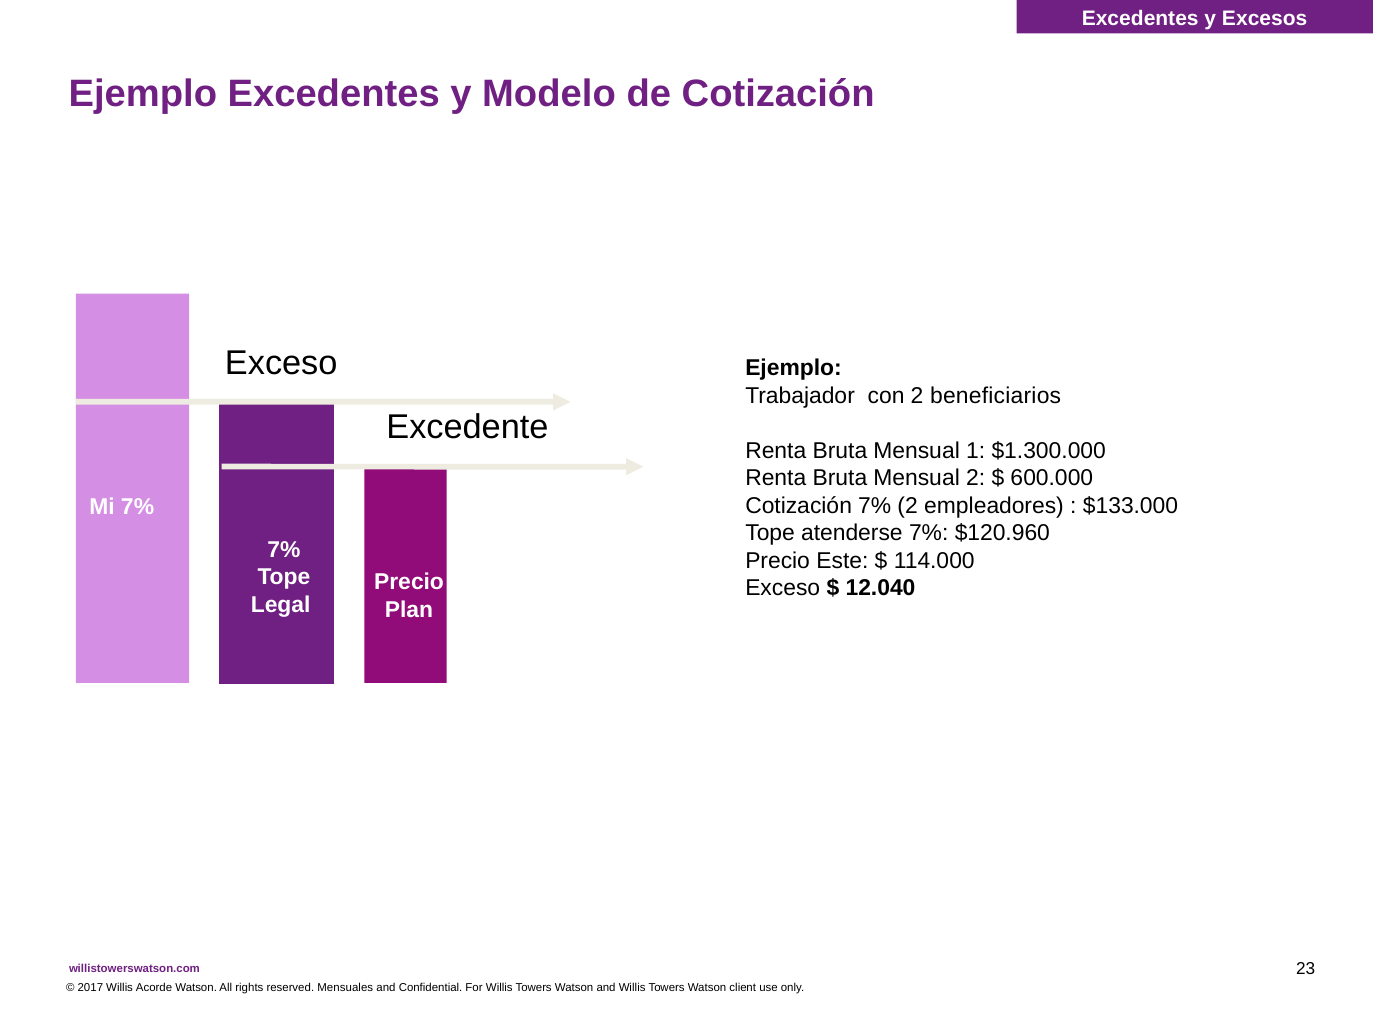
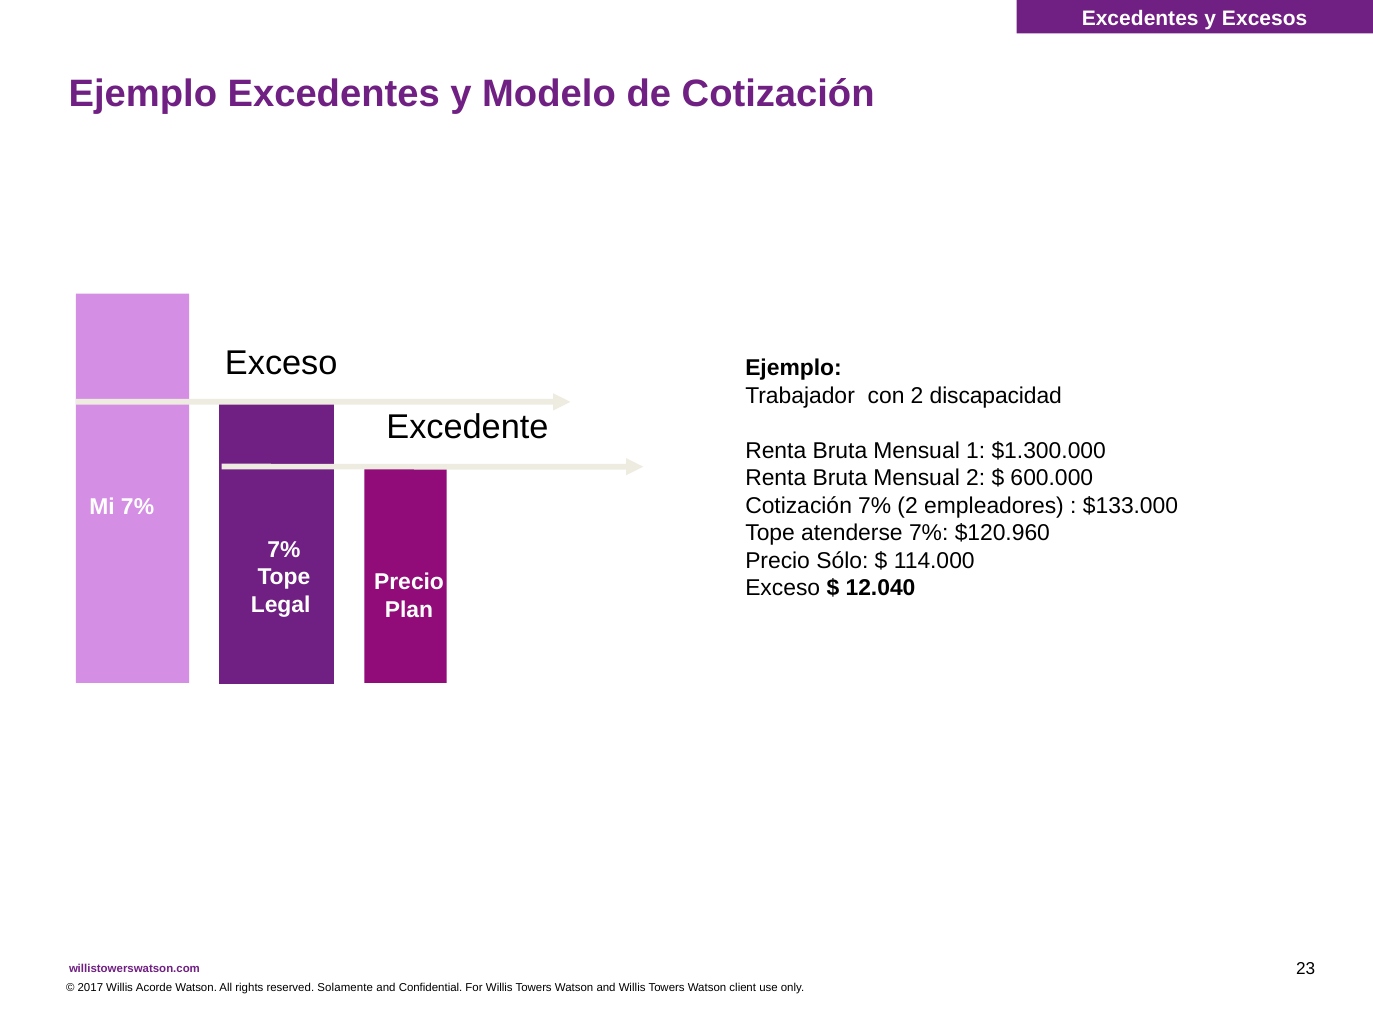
beneficiarios: beneficiarios -> discapacidad (996, 396)
Este: Este -> Sólo (842, 561)
Mensuales: Mensuales -> Solamente (345, 987)
